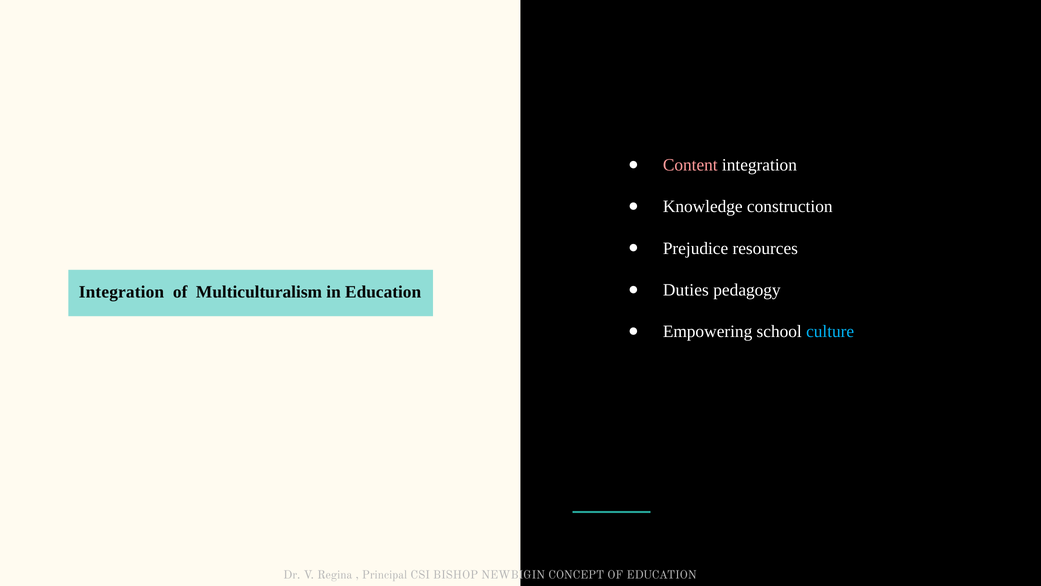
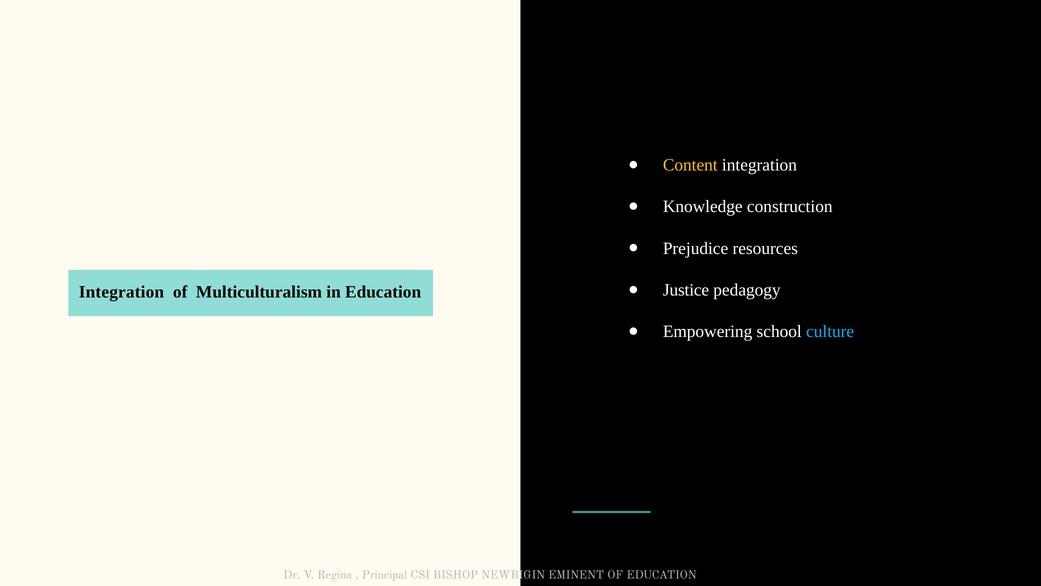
Content colour: pink -> yellow (690, 165)
Duties: Duties -> Justice (686, 290)
CONCEPT: CONCEPT -> EMINENT (576, 574)
